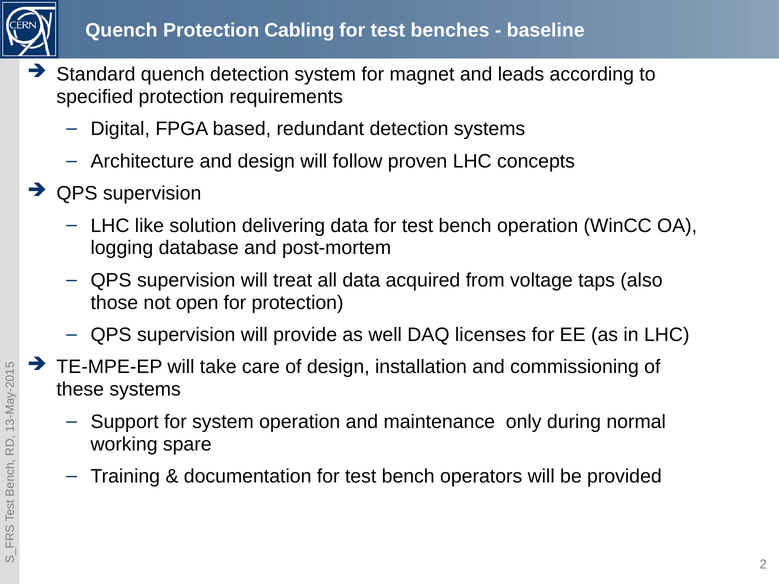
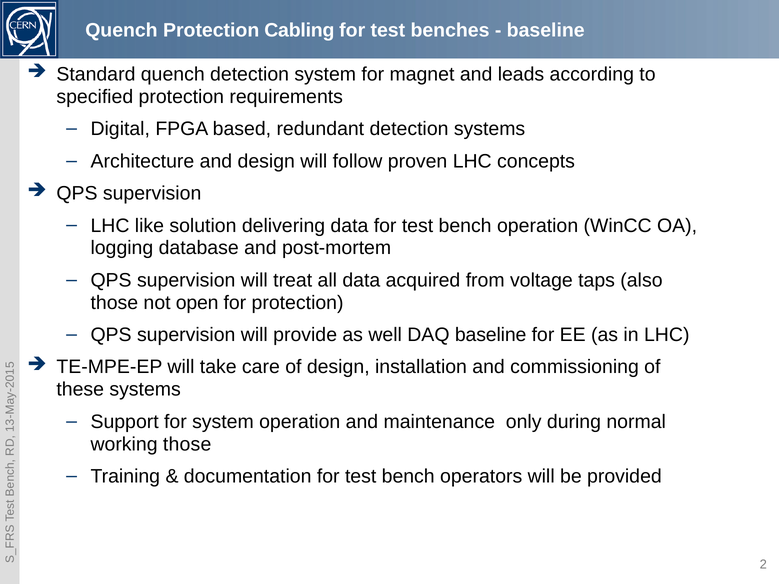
DAQ licenses: licenses -> baseline (491, 335)
working spare: spare -> those (187, 444)
